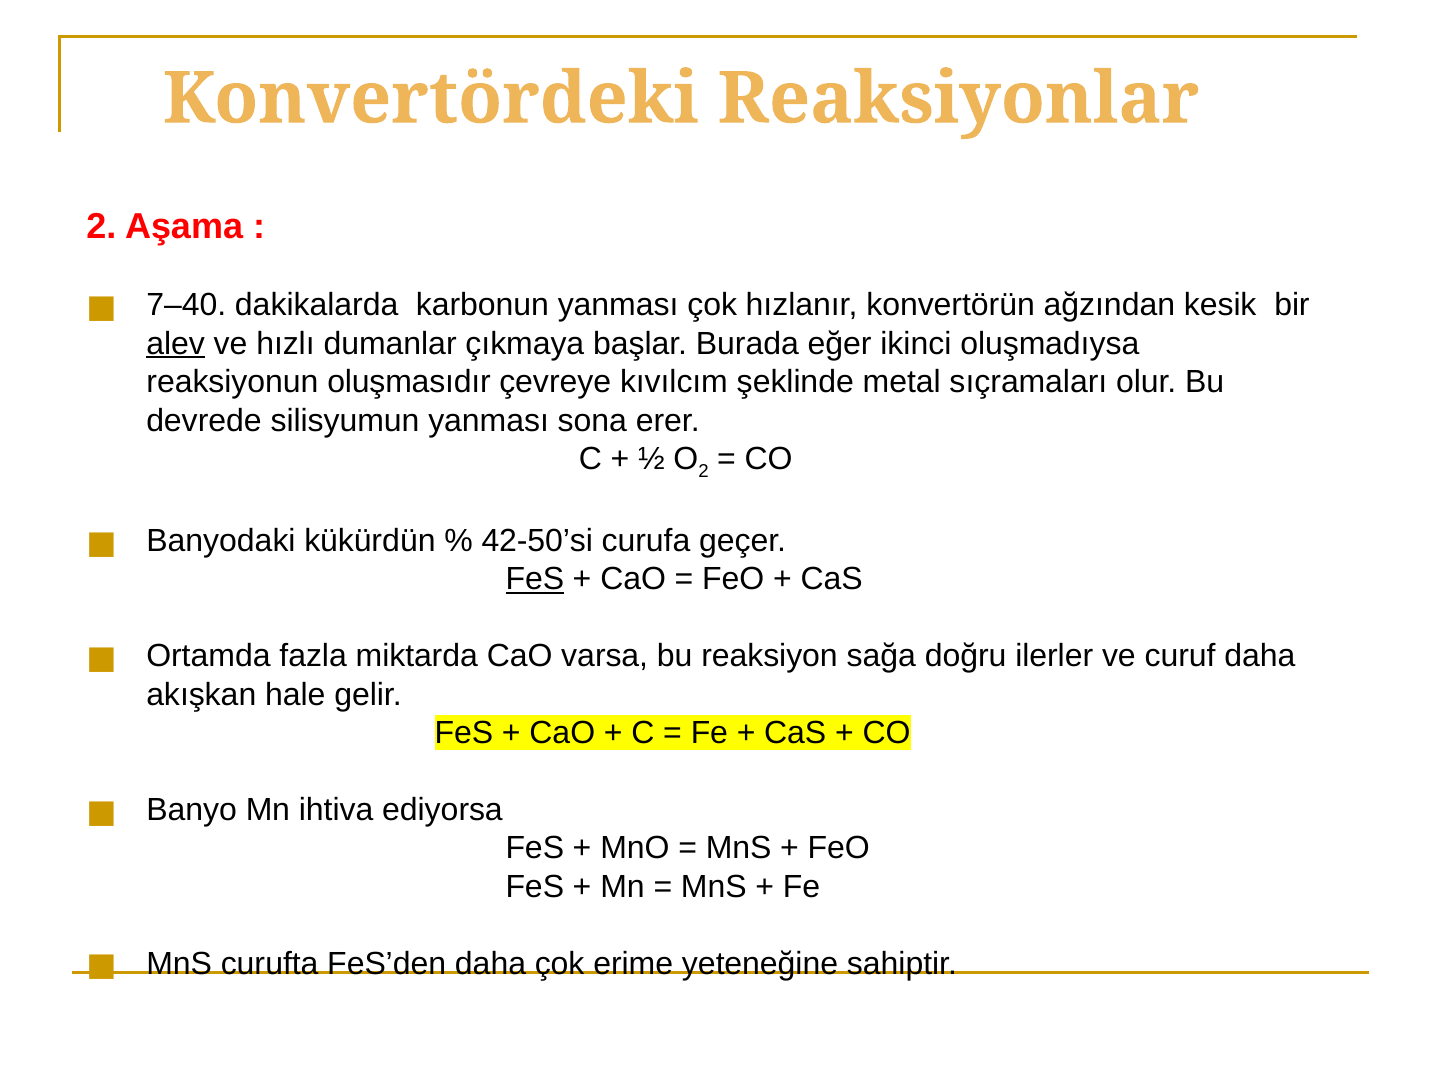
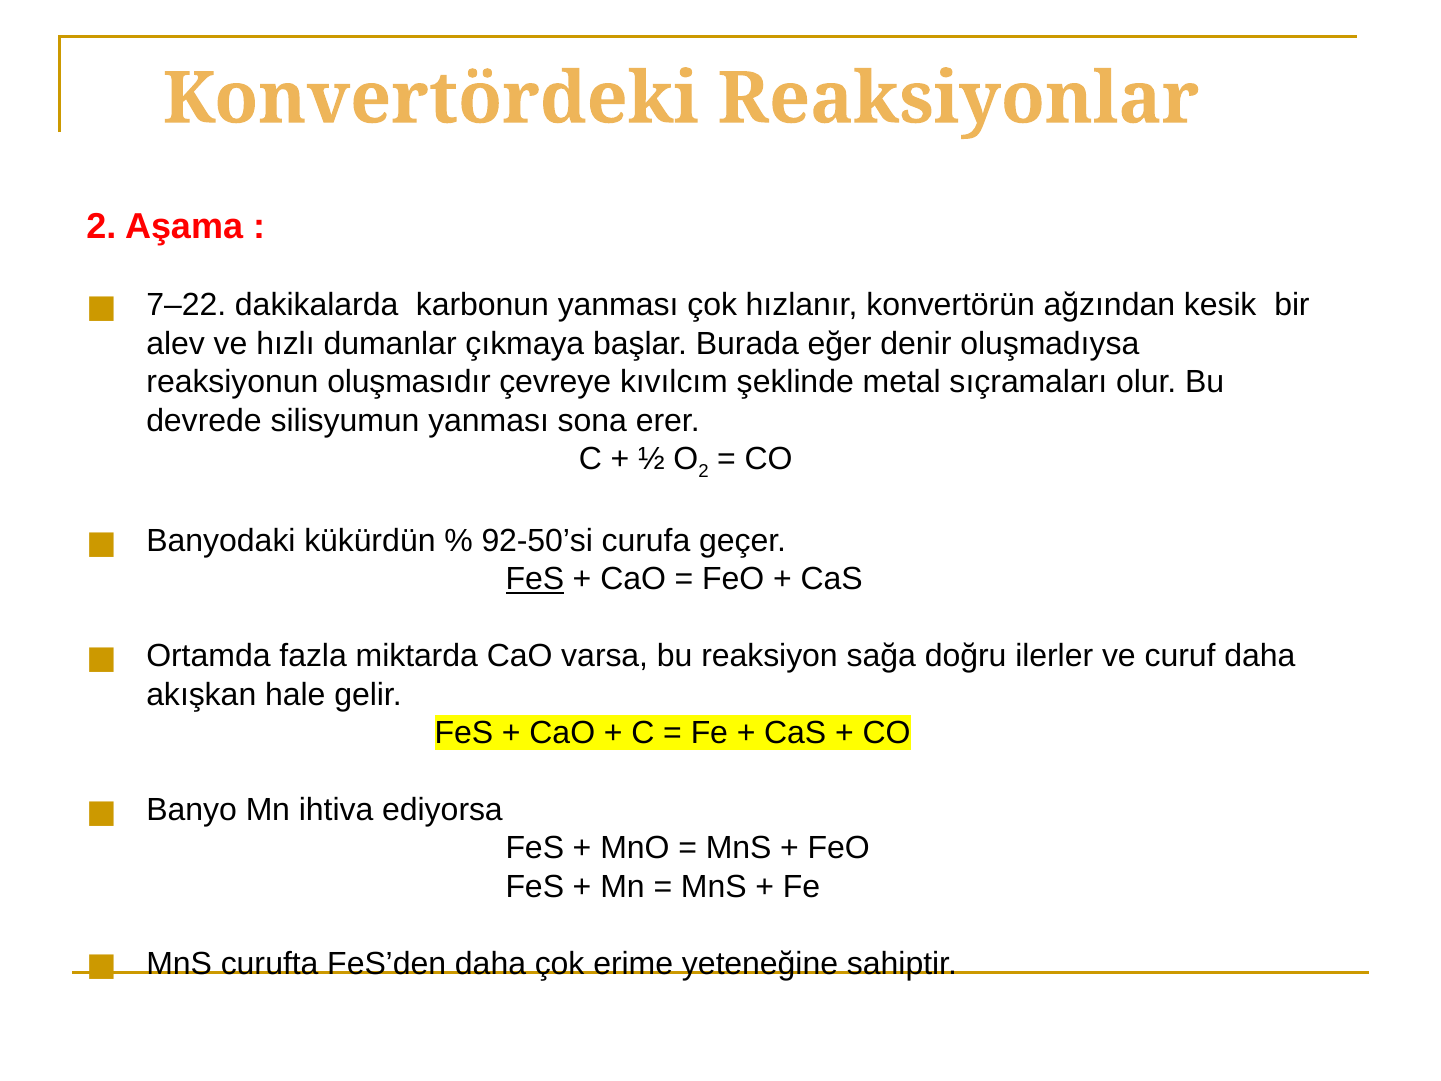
7–40: 7–40 -> 7–22 (186, 305)
alev underline: present -> none (176, 344)
ikinci: ikinci -> denir (916, 344)
42-50’si: 42-50’si -> 92-50’si (537, 541)
